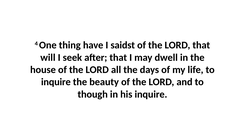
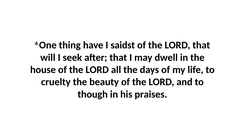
inquire: inquire -> cruelty (56, 82)
his inquire: inquire -> praises (151, 94)
